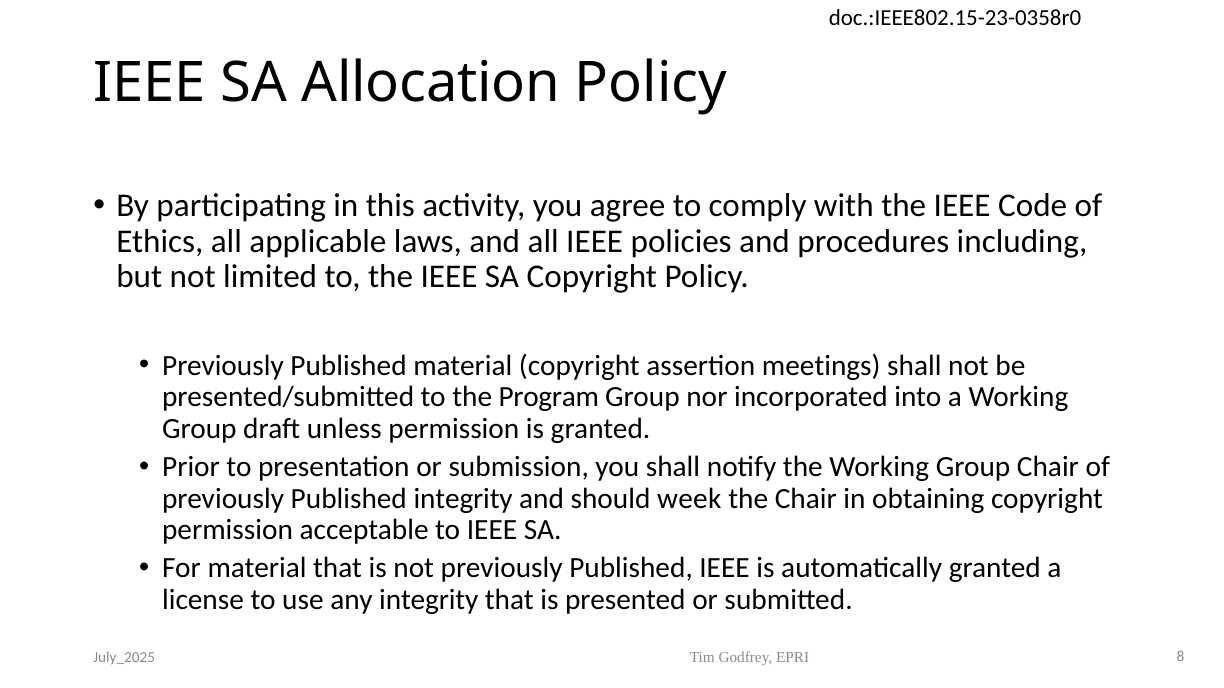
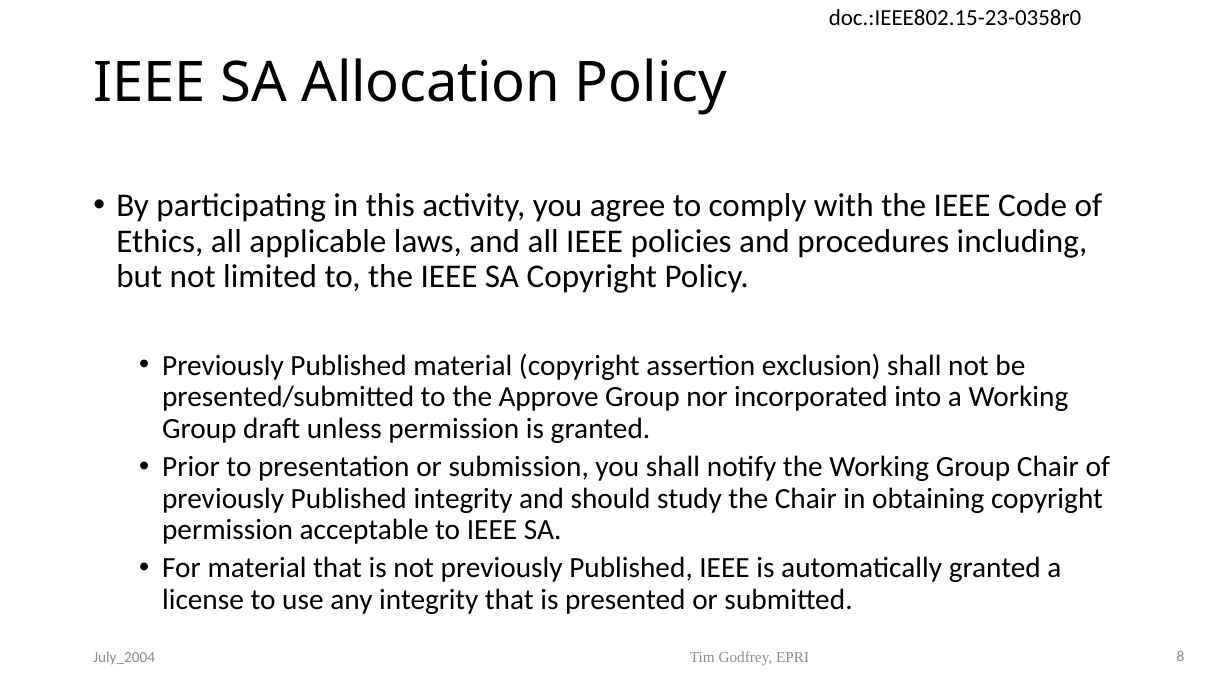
meetings: meetings -> exclusion (821, 366)
Program: Program -> Approve (549, 397)
week: week -> study (689, 499)
July_2025: July_2025 -> July_2004 (124, 657)
